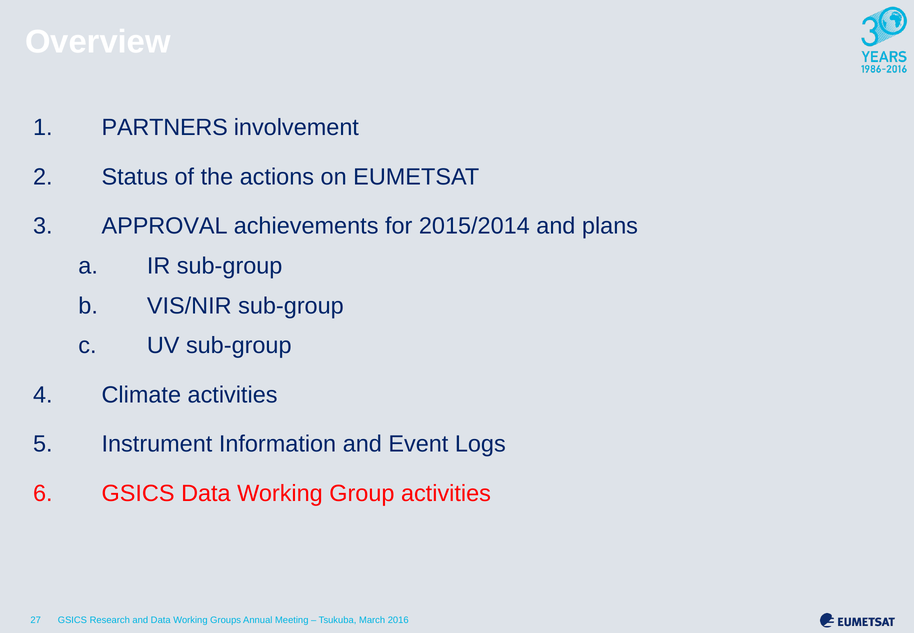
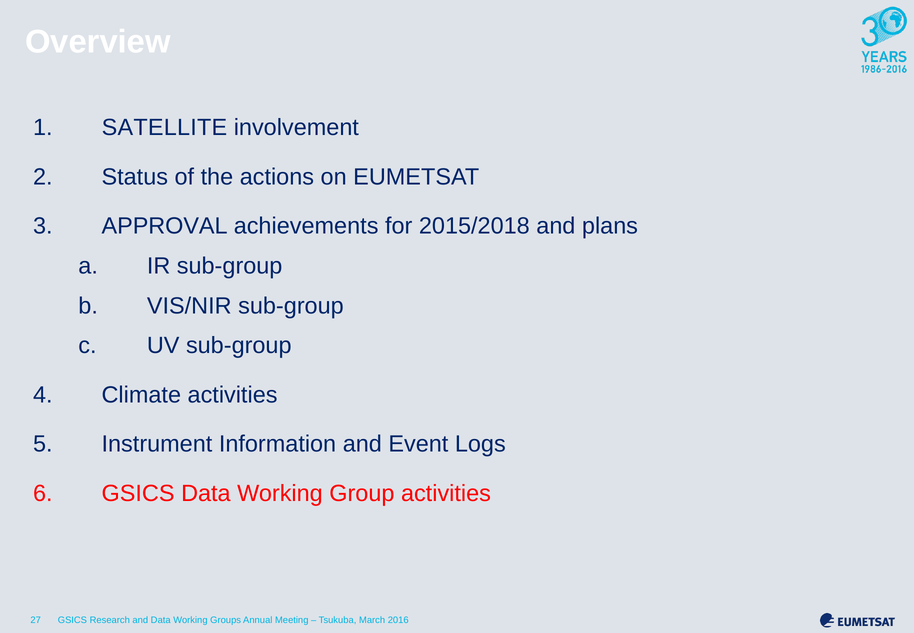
PARTNERS: PARTNERS -> SATELLITE (164, 127)
2015/2014: 2015/2014 -> 2015/2018 (474, 226)
